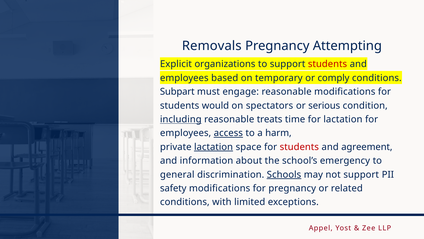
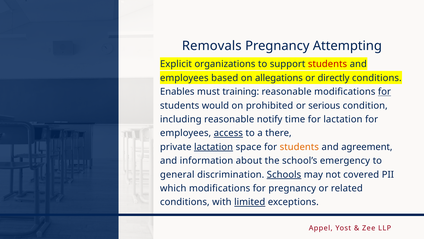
temporary: temporary -> allegations (279, 78)
comply: comply -> directly (334, 78)
Subpart: Subpart -> Enables (177, 92)
engage: engage -> training (241, 92)
for underline: none -> present (384, 92)
spectators: spectators -> prohibited (270, 105)
including underline: present -> none (181, 119)
treats: treats -> notify (270, 119)
harm: harm -> there (278, 133)
students colour: red -> orange (299, 147)
not support: support -> covered (361, 174)
safety: safety -> which (173, 188)
limited underline: none -> present (250, 202)
